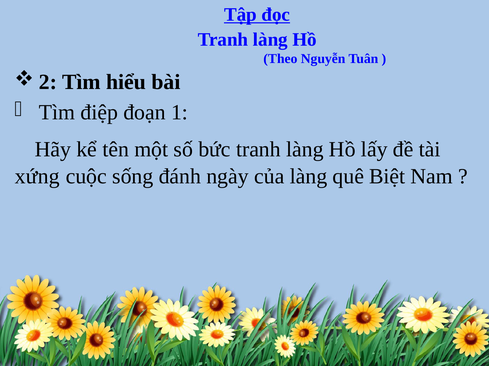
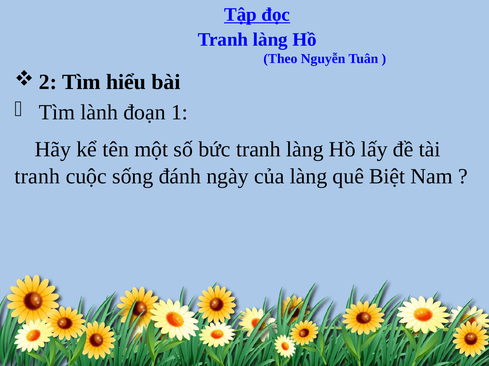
điệp: điệp -> lành (99, 113)
xứng: xứng -> tranh (37, 177)
